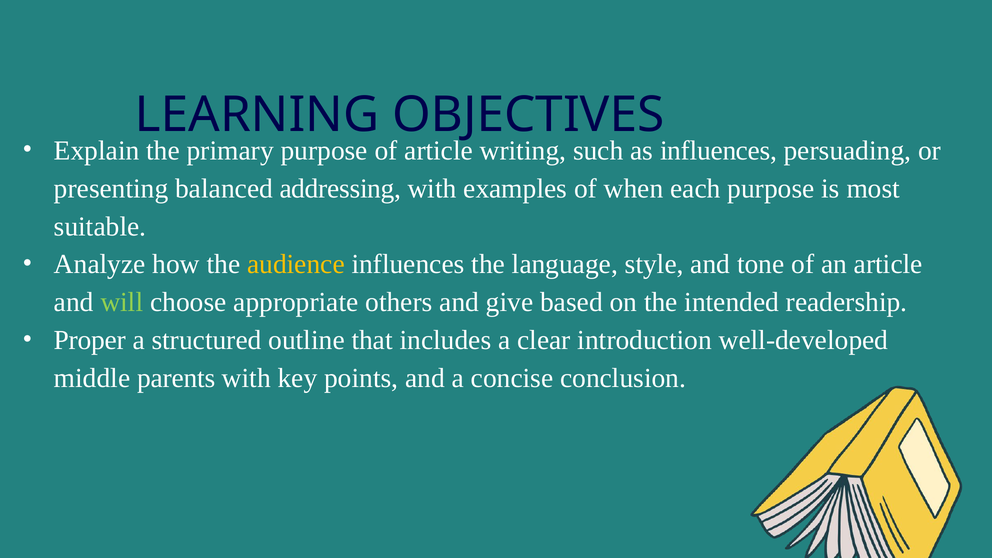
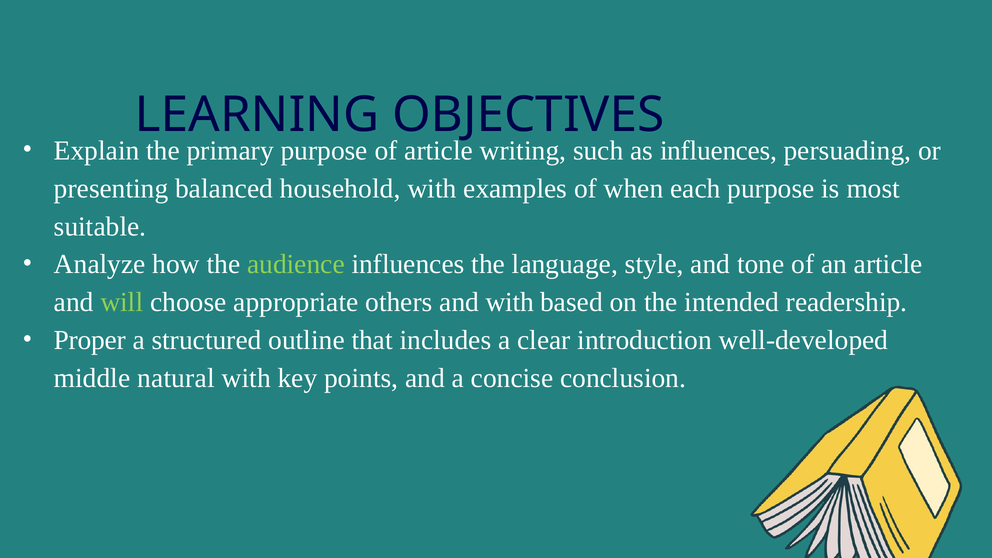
addressing: addressing -> household (340, 188)
audience colour: yellow -> light green (296, 264)
and give: give -> with (510, 302)
parents: parents -> natural (176, 378)
